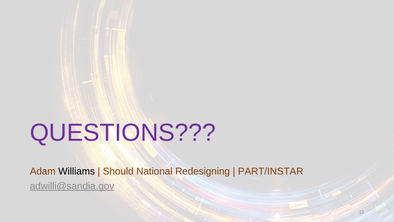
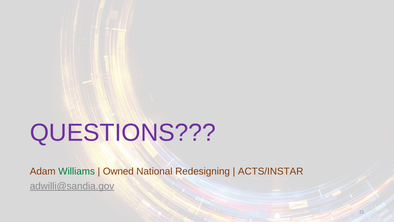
Williams colour: black -> green (77, 171)
Should: Should -> Owned (118, 171)
PART/INSTAR: PART/INSTAR -> ACTS/INSTAR (271, 171)
